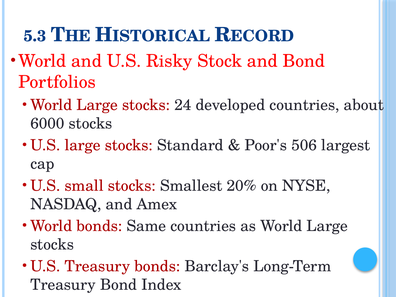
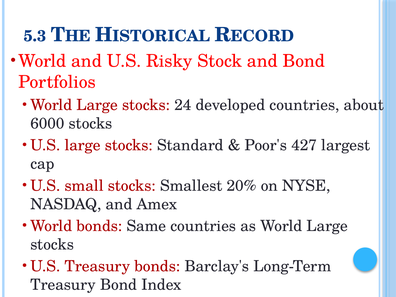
506: 506 -> 427 (304, 145)
